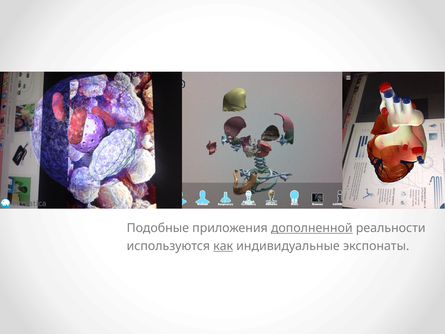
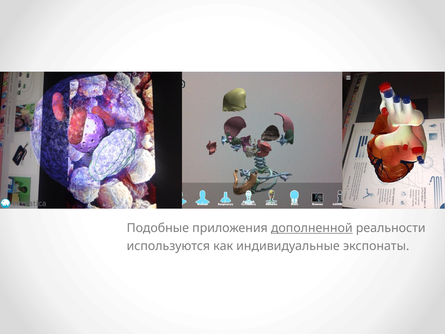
как underline: present -> none (223, 246)
